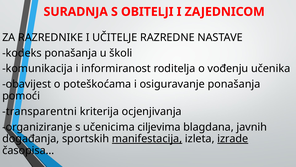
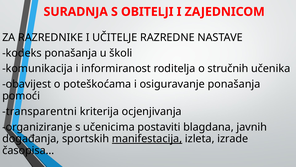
vođenju: vođenju -> stručnih (228, 68)
ciljevima: ciljevima -> postaviti (159, 127)
izrade underline: present -> none (233, 138)
